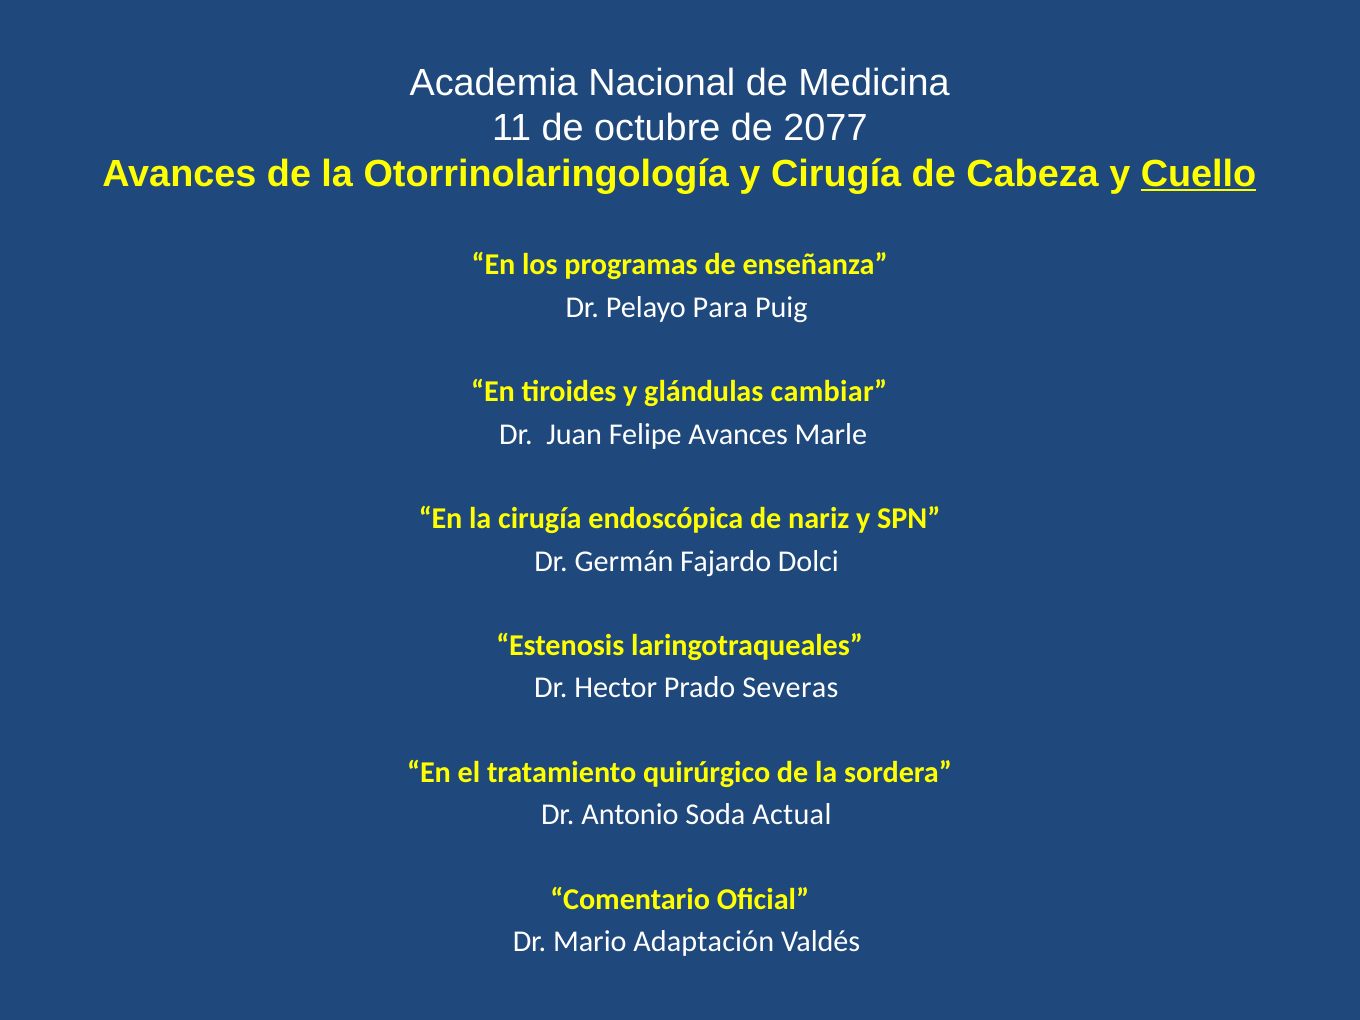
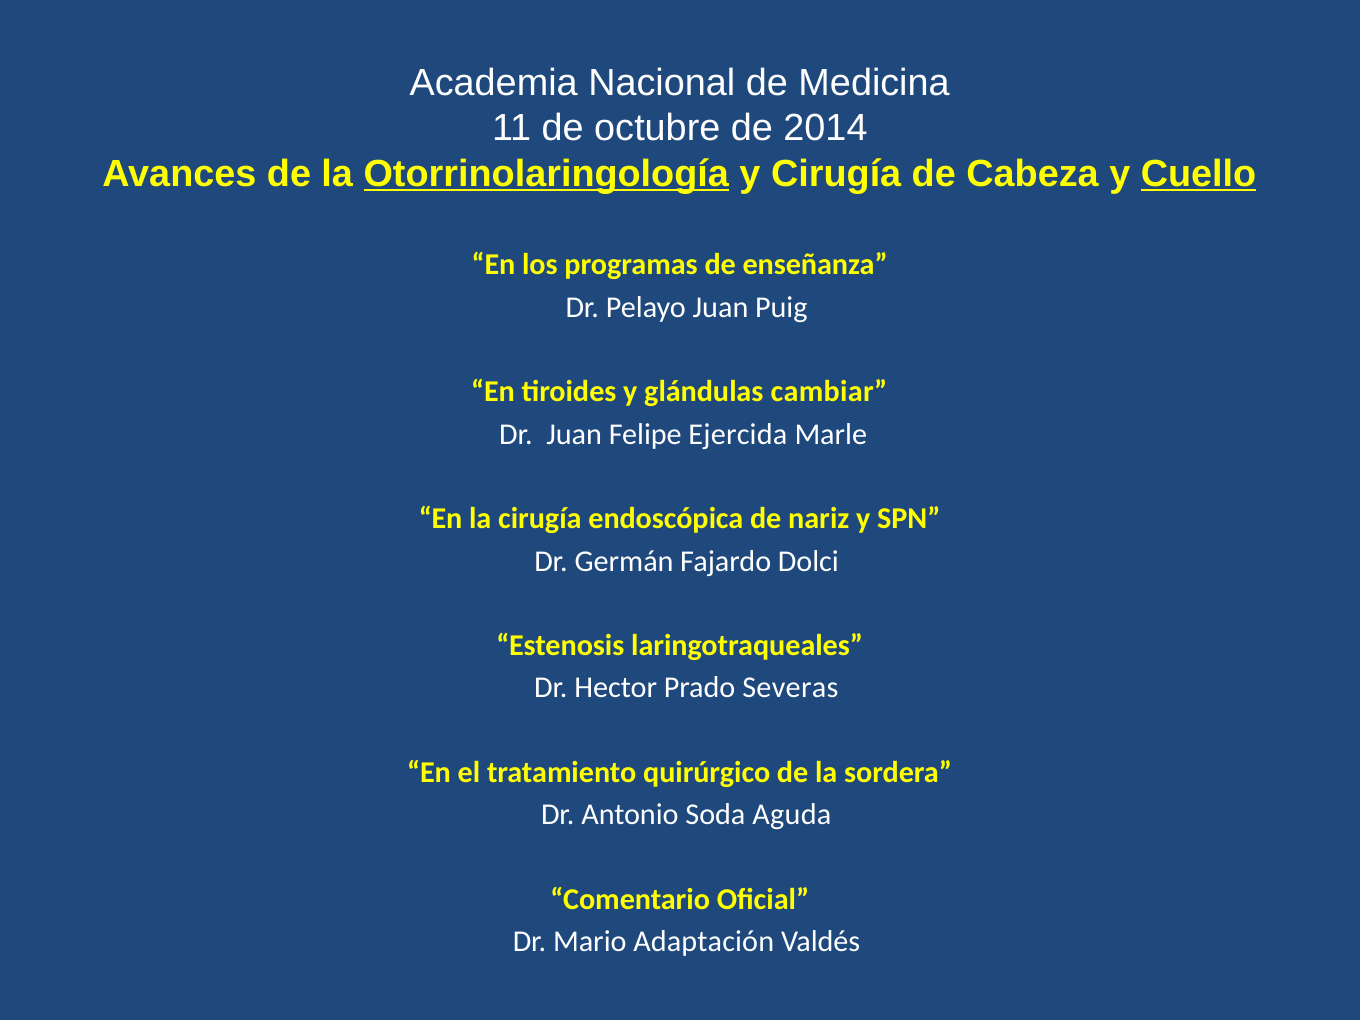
2077: 2077 -> 2014 (825, 128)
Otorrinolaringología underline: none -> present (546, 174)
Pelayo Para: Para -> Juan (721, 307)
Felipe Avances: Avances -> Ejercida (738, 434)
Actual: Actual -> Aguda (792, 815)
